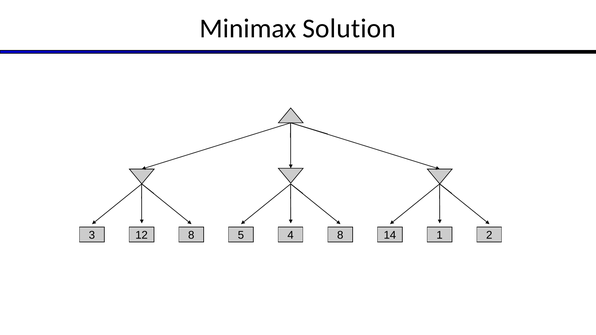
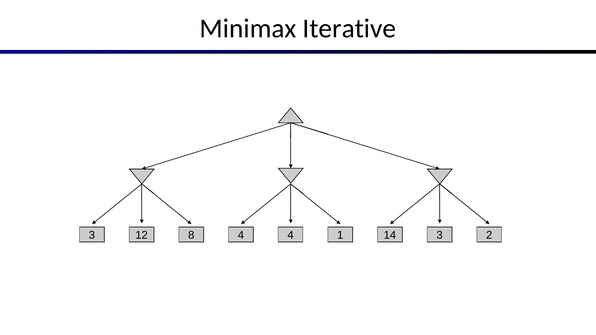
Solution: Solution -> Iterative (349, 29)
3 5: 5 -> 4 (241, 235)
4 8: 8 -> 1 (340, 235)
8 1: 1 -> 3 (440, 235)
